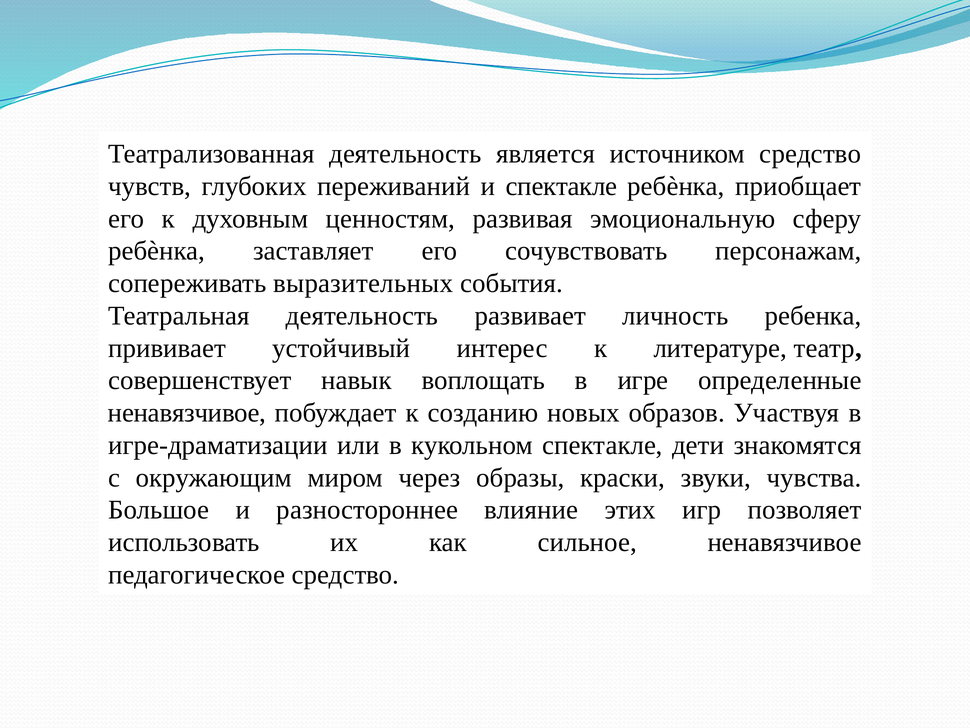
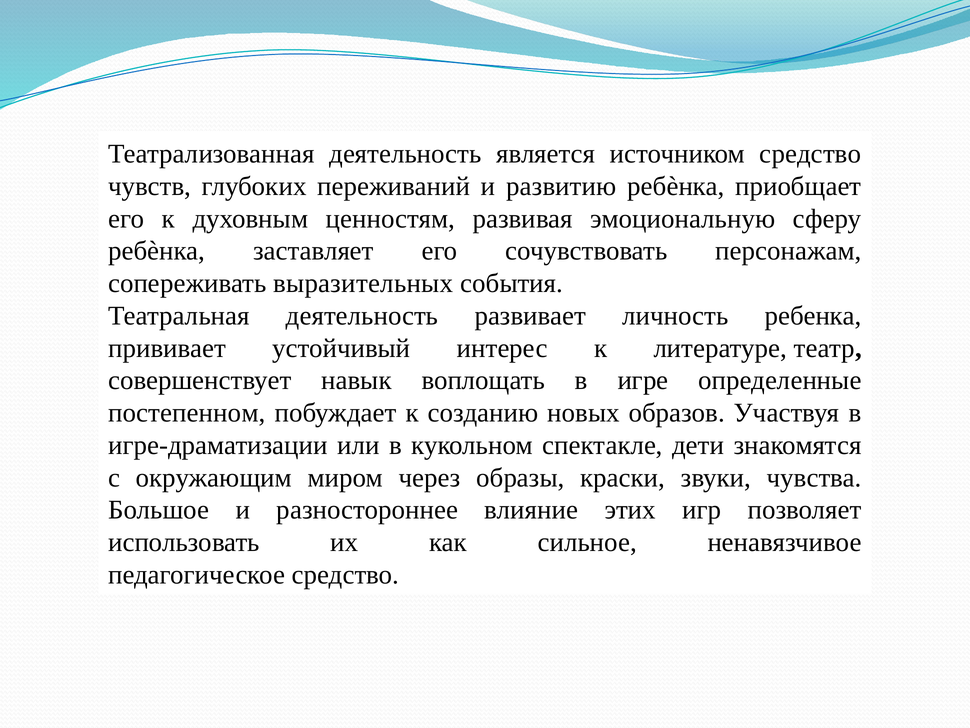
и спектакле: спектакле -> развитию (561, 186)
ненавязчивое: ненавязчивое -> постепенном (187, 413)
